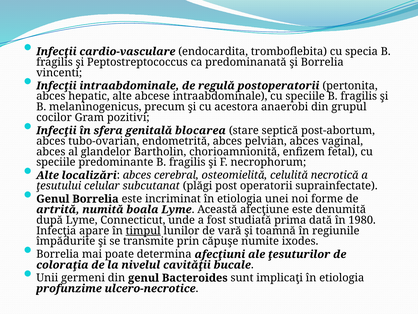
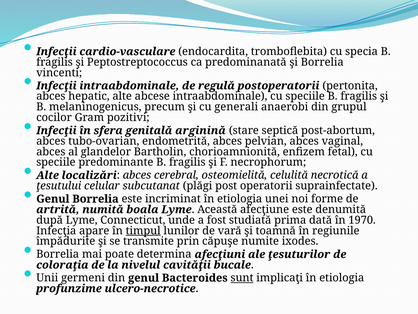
acestora: acestora -> generali (236, 107)
blocarea: blocarea -> arginină (200, 130)
1980: 1980 -> 1970 (362, 220)
sunt underline: none -> present (242, 278)
